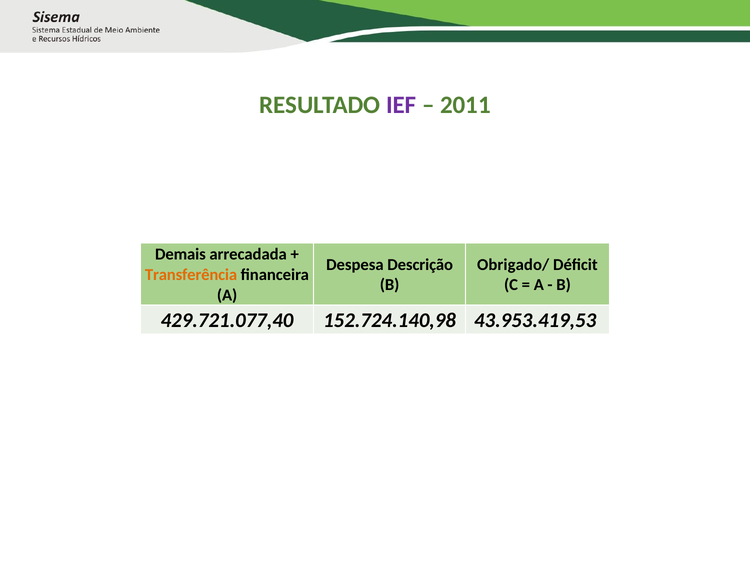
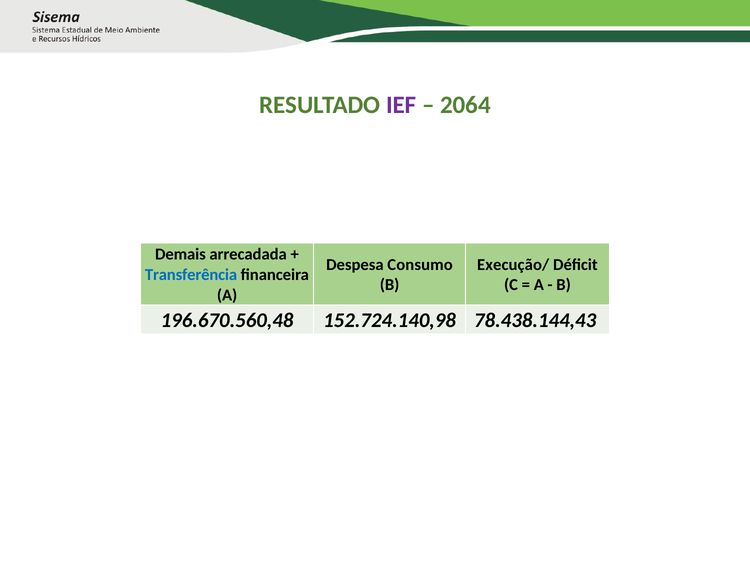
2011: 2011 -> 2064 (465, 105)
Descrição: Descrição -> Consumo (420, 264)
Obrigado/: Obrigado/ -> Execução/ (513, 264)
Transferência colour: orange -> blue (191, 275)
429.721.077,40: 429.721.077,40 -> 196.670.560,48 (227, 320)
43.953.419,53: 43.953.419,53 -> 78.438.144,43 (535, 320)
